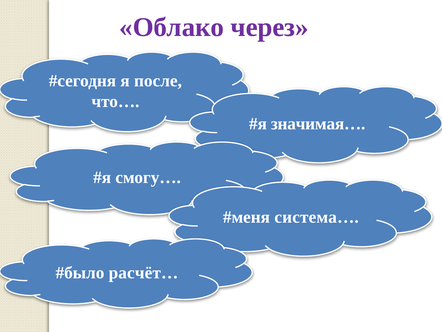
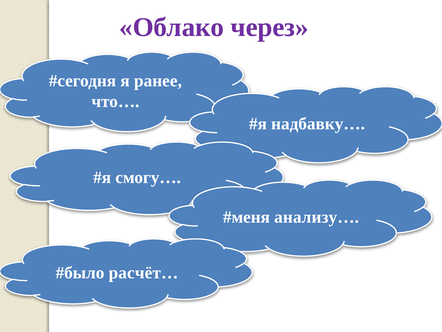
после: после -> ранее (158, 81)
значимая…: значимая… -> надбавку… (318, 124)
система…: система… -> анализу… (317, 217)
